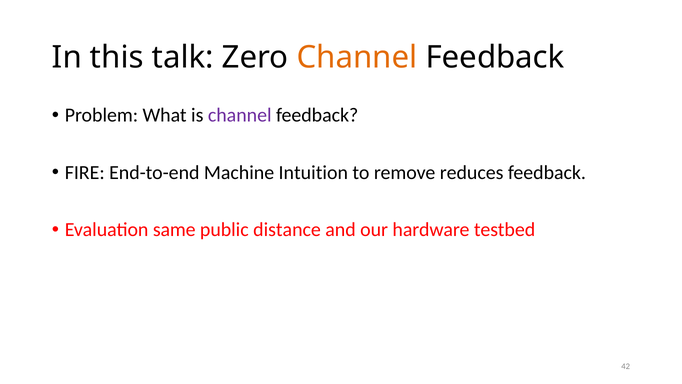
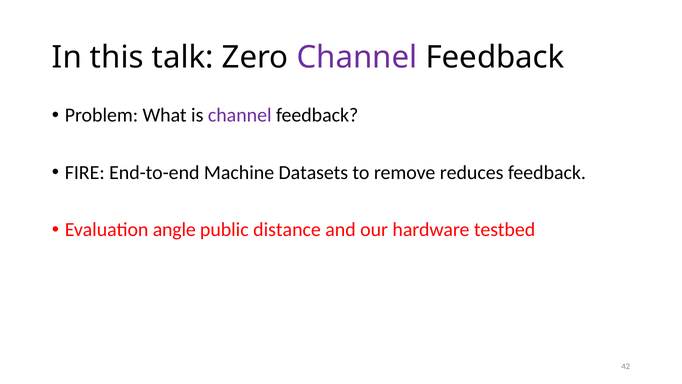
Channel colour: orange -> purple (357, 57)
Intuition: Intuition -> Datasets (313, 172)
same: same -> angle (174, 230)
